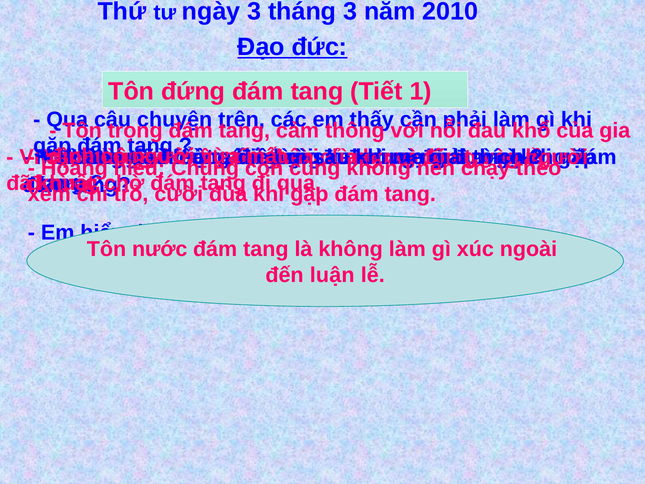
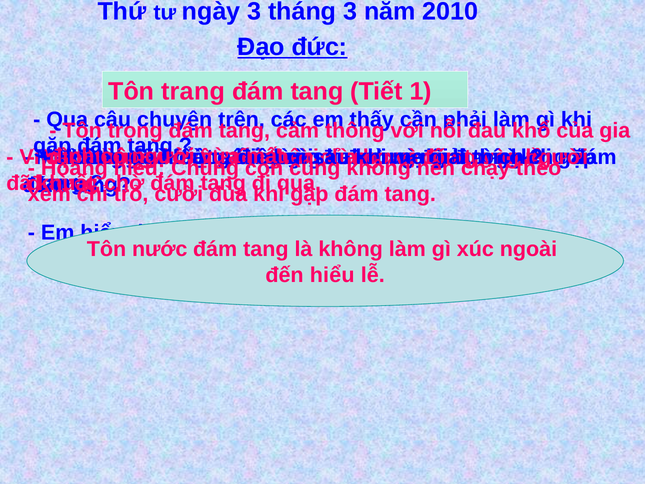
Tôn đứng: đứng -> trang (193, 91)
đến luận: luận -> hiểu (332, 275)
